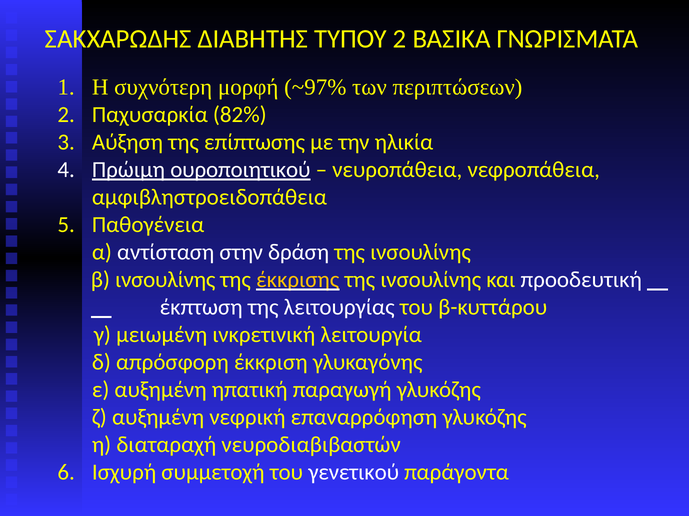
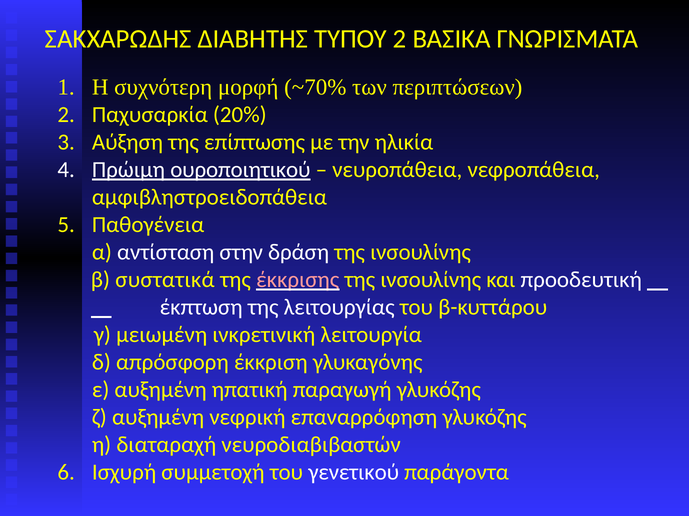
~97%: ~97% -> ~70% (315, 87)
82%: 82% -> 20% (240, 115)
β ινσουλίνης: ινσουλίνης -> συστατικά (165, 280)
έκκρισης colour: yellow -> pink (298, 280)
